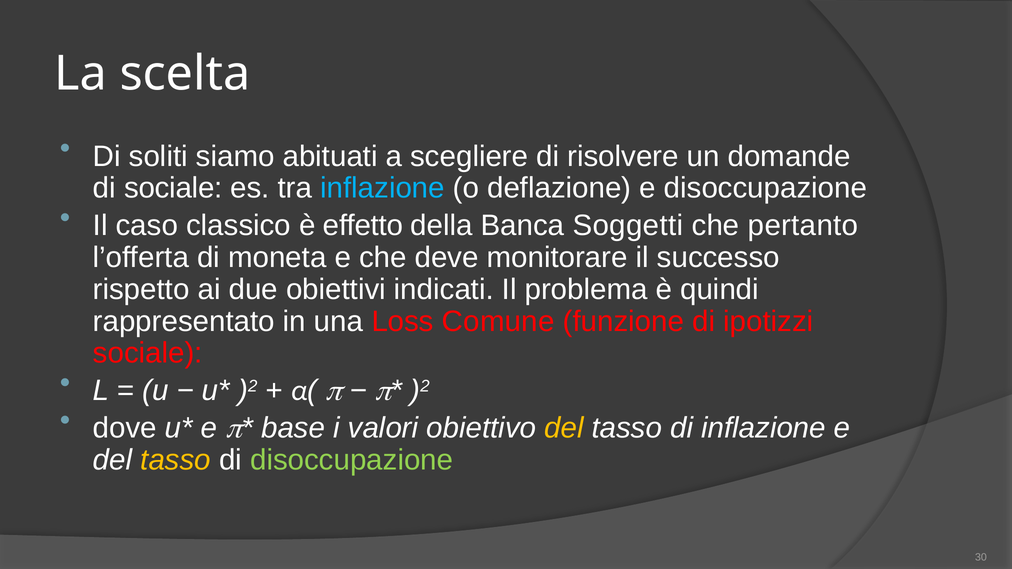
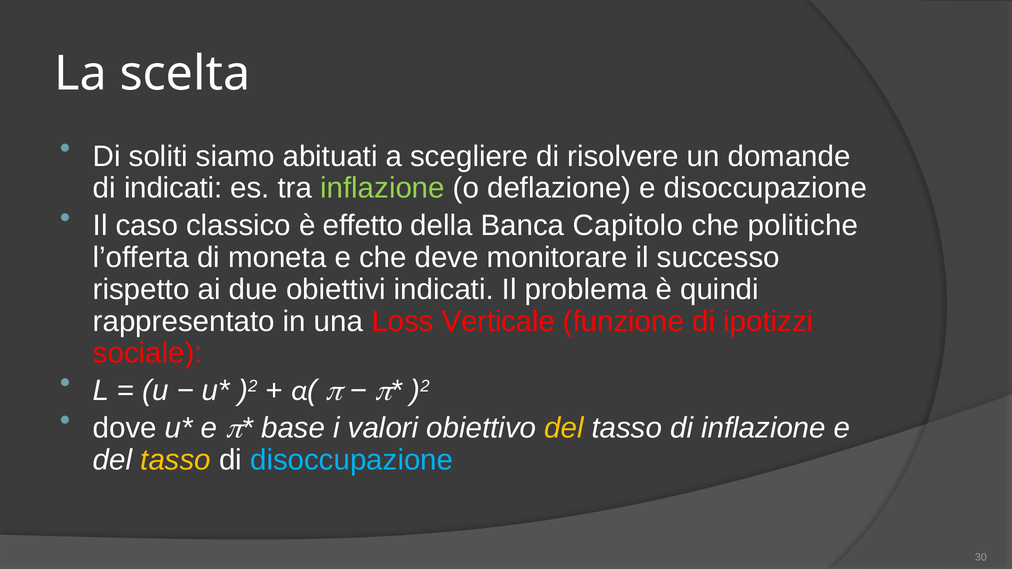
di sociale: sociale -> indicati (173, 188)
inflazione colour: light blue -> light green (383, 188)
Soggetti: Soggetti -> Capitolo (628, 226)
pertanto: pertanto -> politiche (803, 226)
Comune: Comune -> Verticale (498, 321)
disoccupazione colour: light green -> light blue (352, 460)
